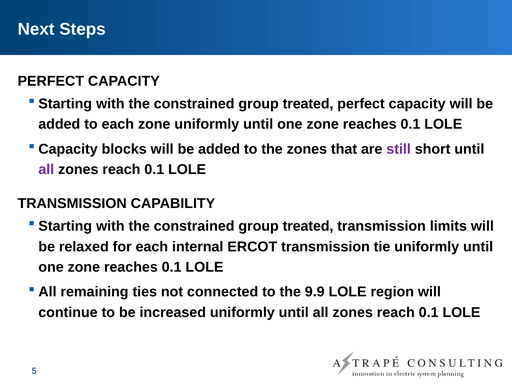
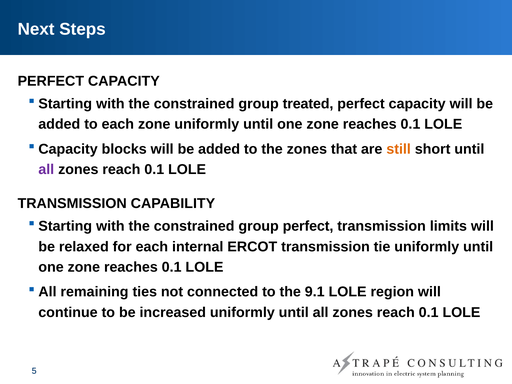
still colour: purple -> orange (399, 149)
treated: treated -> perfect (308, 226)
9.9: 9.9 -> 9.1 (315, 292)
